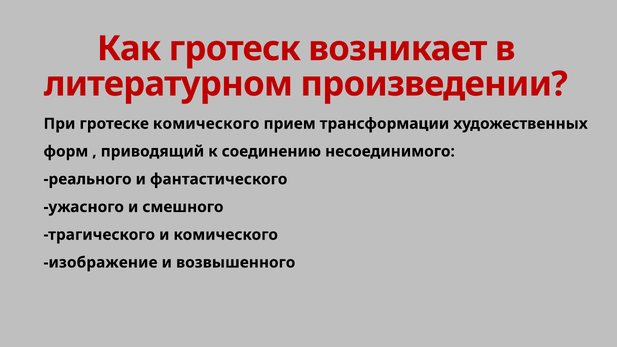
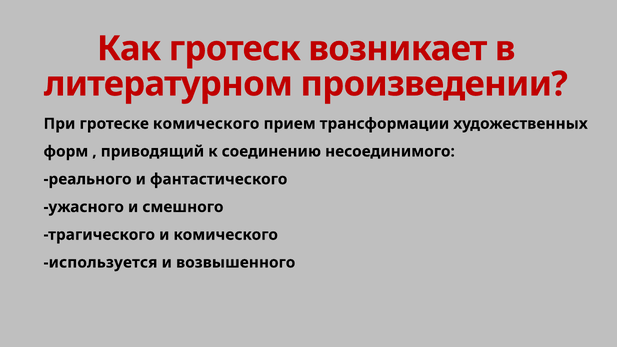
изображение: изображение -> используется (100, 263)
